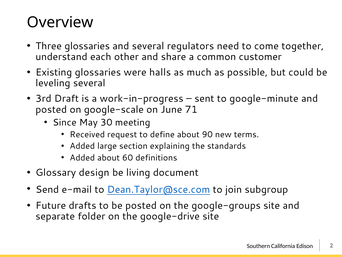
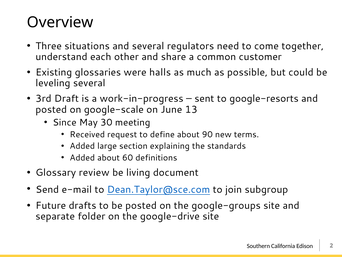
Three glossaries: glossaries -> situations (87, 46)
google-minute: google-minute -> google-resorts (264, 98)
71: 71 -> 13 (191, 109)
design: design -> review (94, 172)
